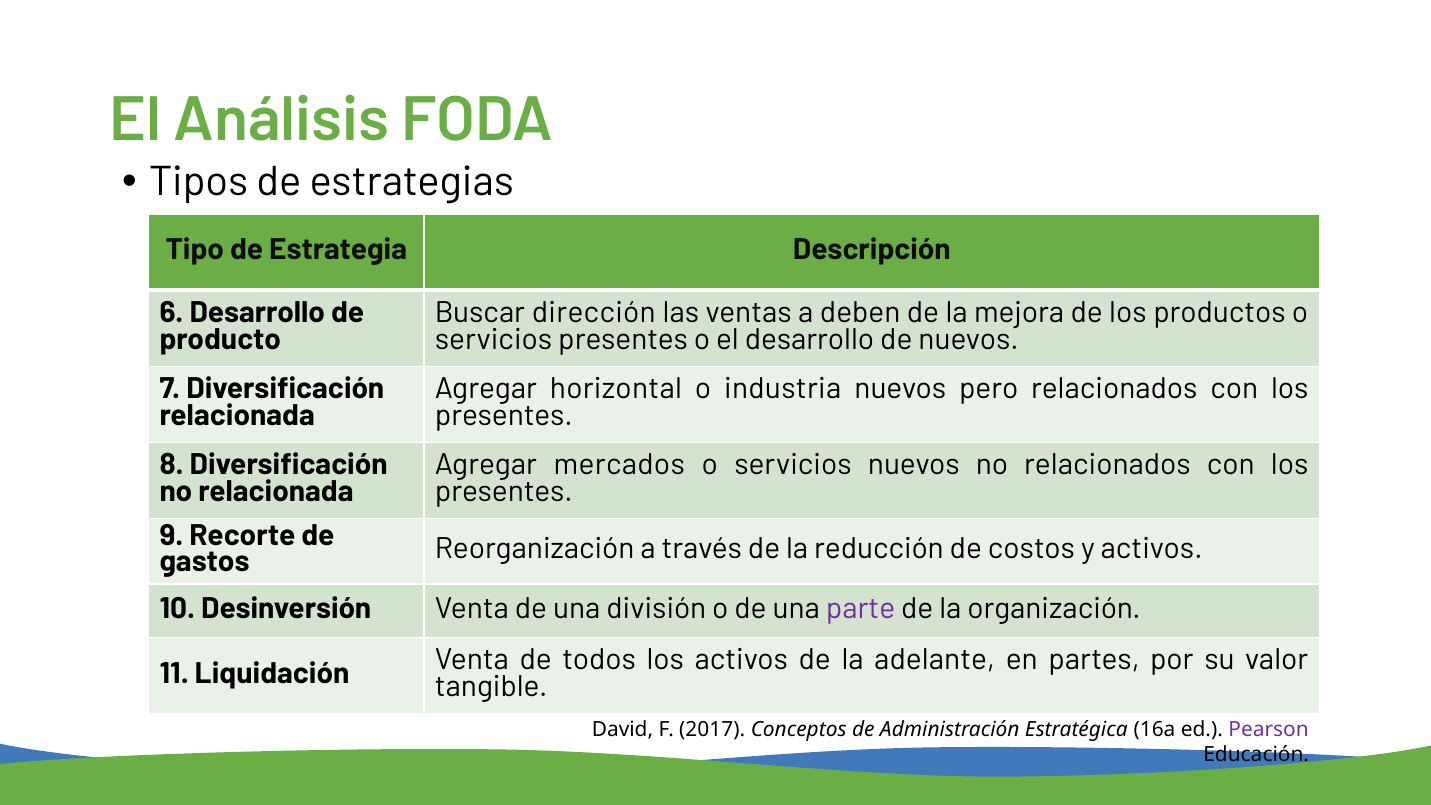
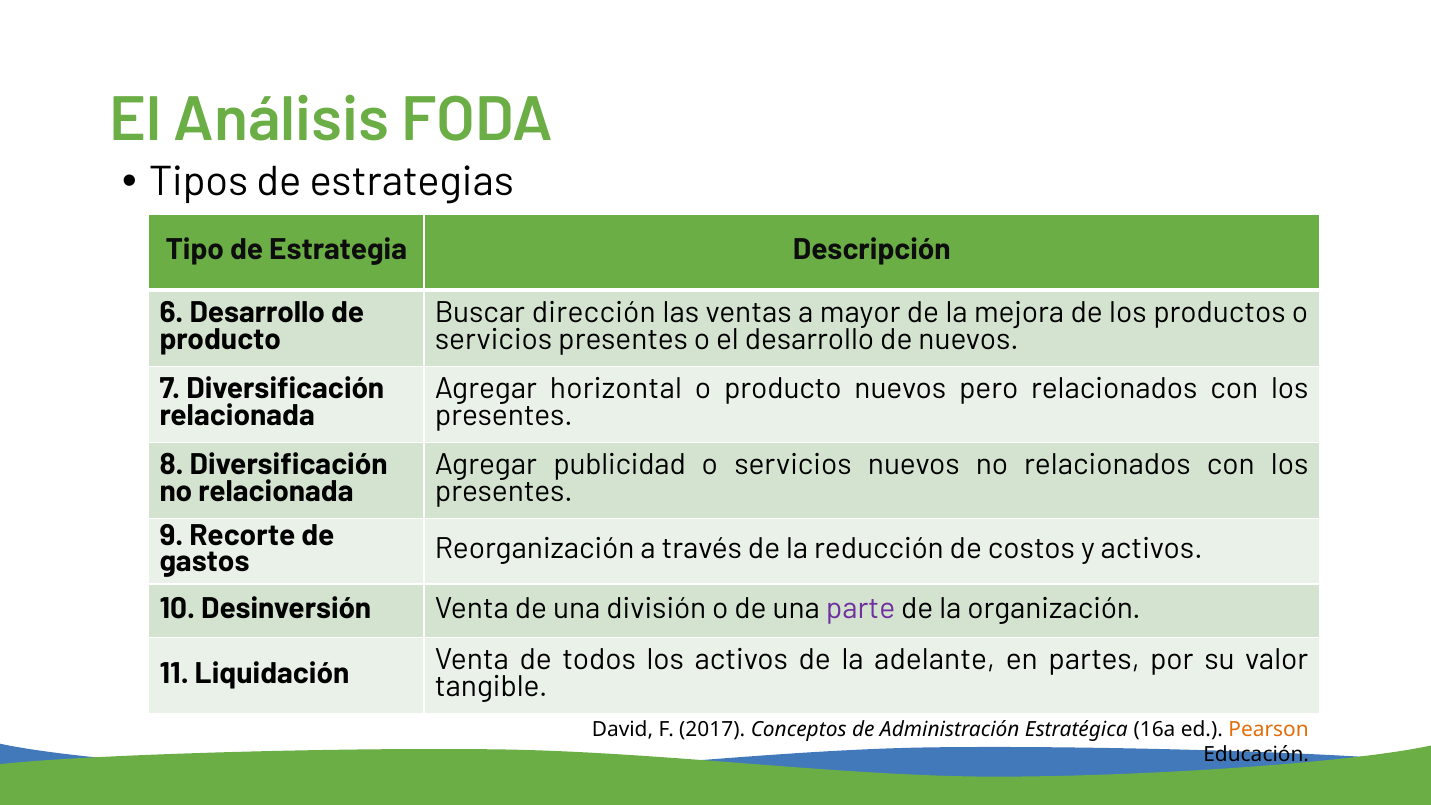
deben: deben -> mayor (860, 312)
o industria: industria -> producto (783, 388)
mercados: mercados -> publicidad (620, 464)
Pearson colour: purple -> orange (1269, 730)
